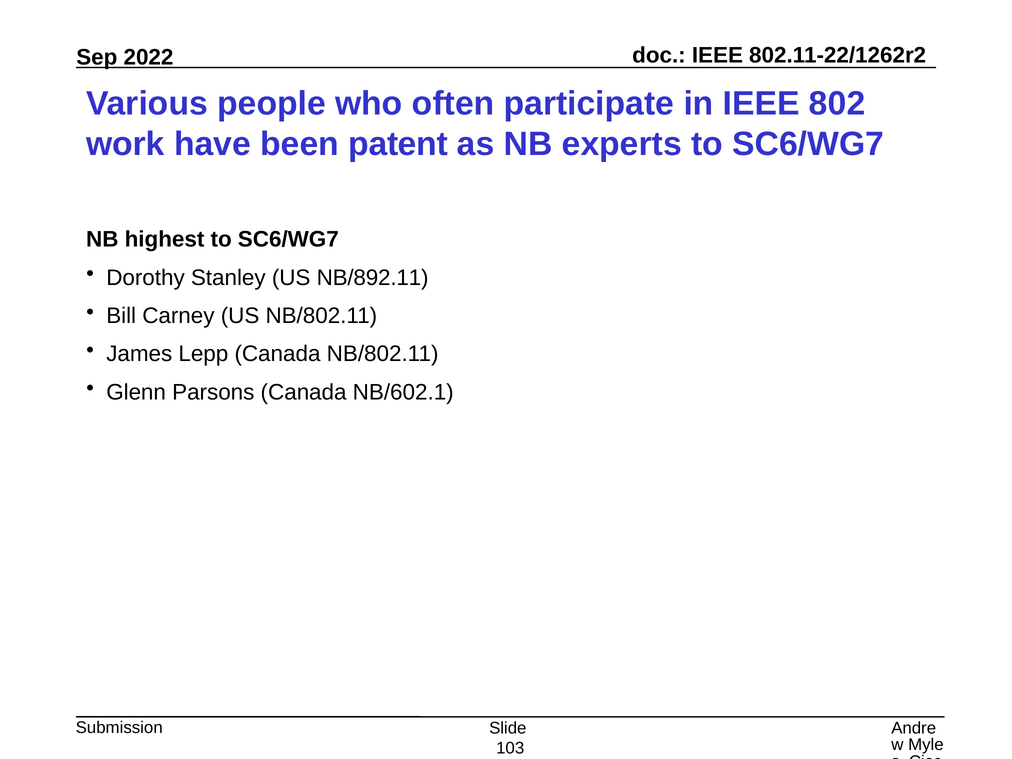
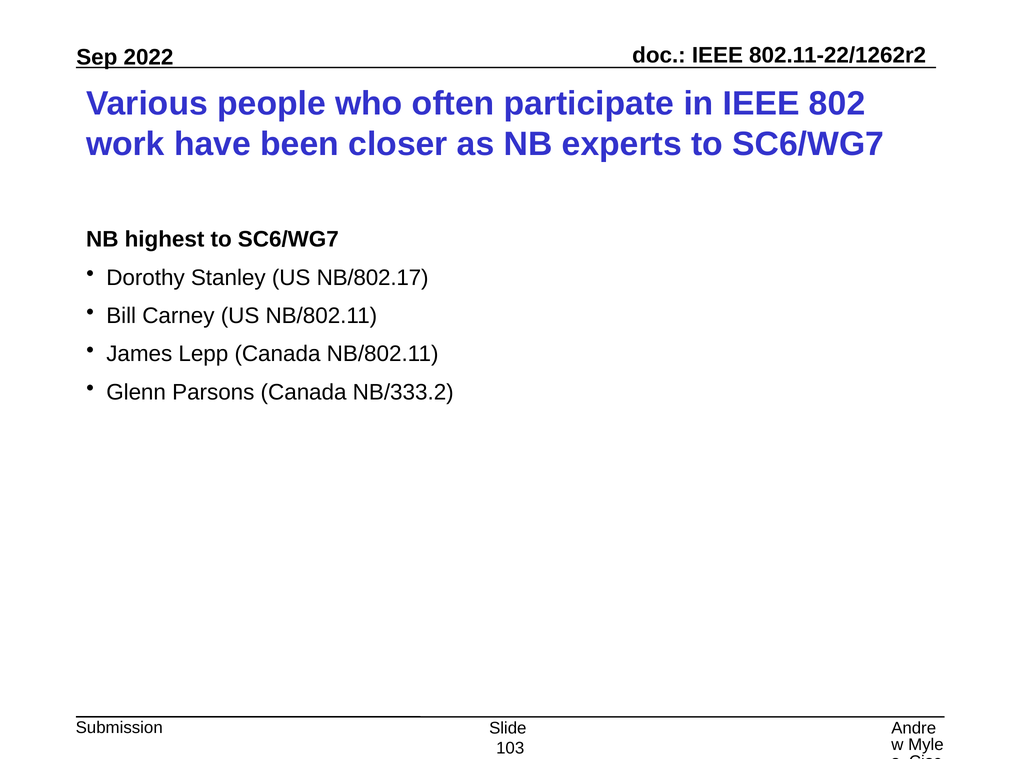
patent: patent -> closer (398, 144)
NB/892.11: NB/892.11 -> NB/802.17 (373, 278)
NB/602.1: NB/602.1 -> NB/333.2 (403, 392)
